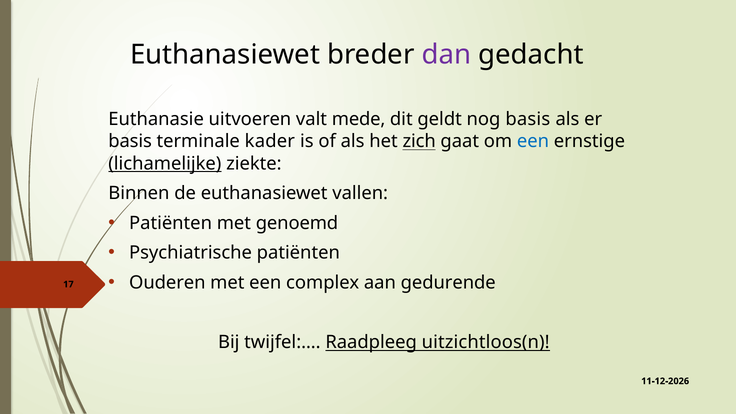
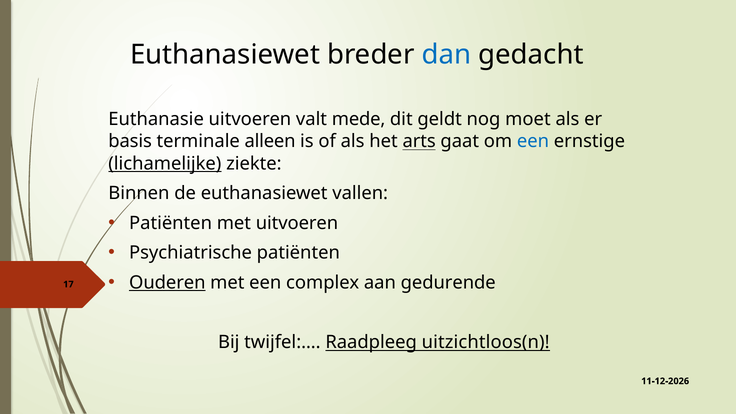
dan colour: purple -> blue (446, 55)
nog basis: basis -> moet (528, 119)
kader: kader -> alleen (270, 141)
zich: zich -> arts (419, 141)
met genoemd: genoemd -> uitvoeren (297, 223)
Ouderen underline: none -> present (167, 282)
